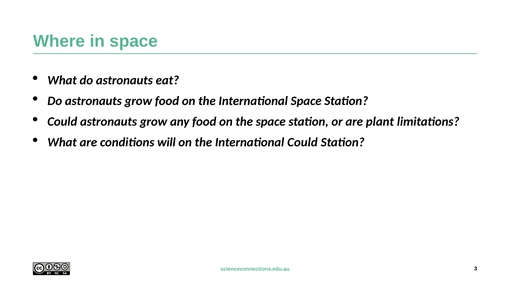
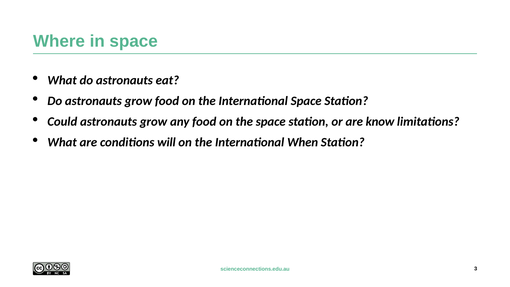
plant: plant -> know (380, 122)
International Could: Could -> When (303, 142)
